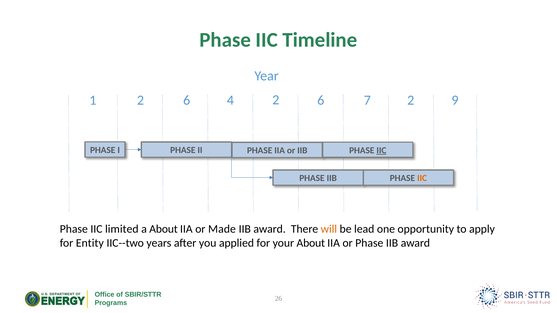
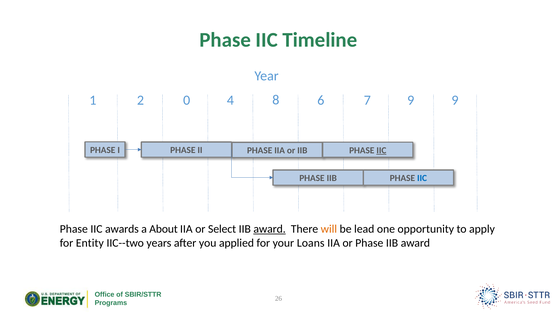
1 2 6: 6 -> 0 (187, 100)
4 2: 2 -> 8 (276, 100)
7 2: 2 -> 9 (411, 100)
IIC colour: orange -> blue (422, 178)
limited: limited -> awards (122, 229)
Made: Made -> Select (222, 229)
award underline: none -> present (270, 229)
your About: About -> Loans (311, 243)
